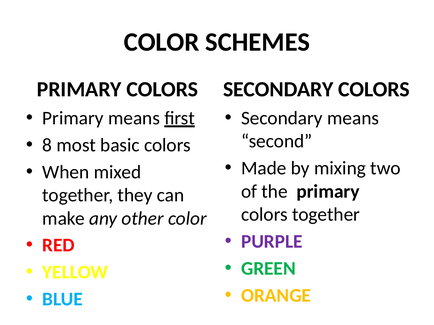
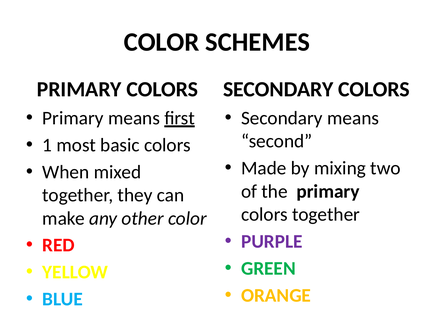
8: 8 -> 1 (47, 145)
